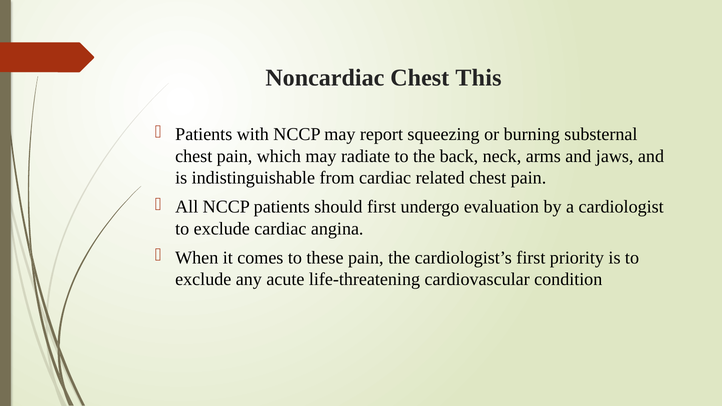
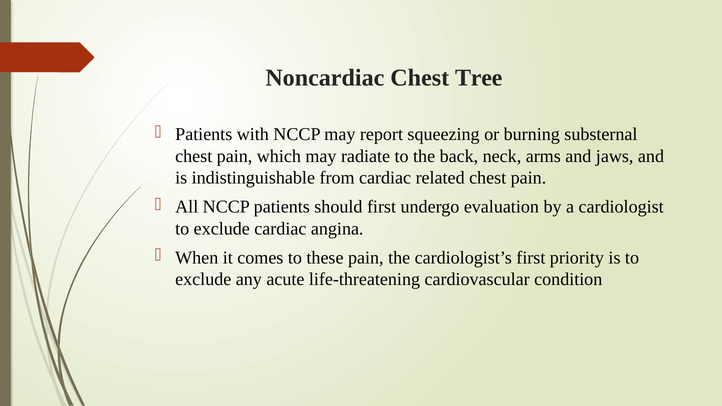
This: This -> Tree (479, 78)
